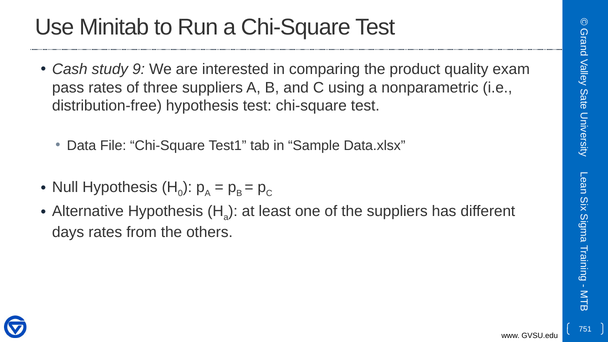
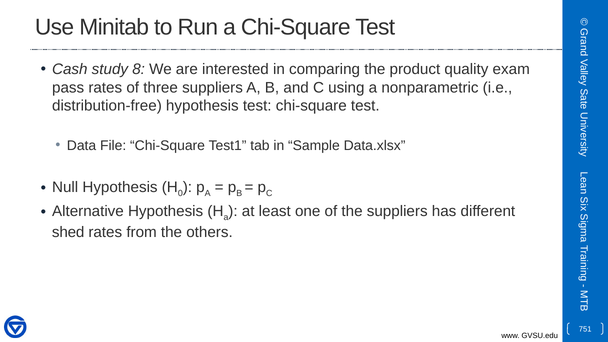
9: 9 -> 8 (139, 69)
days: days -> shed (68, 232)
